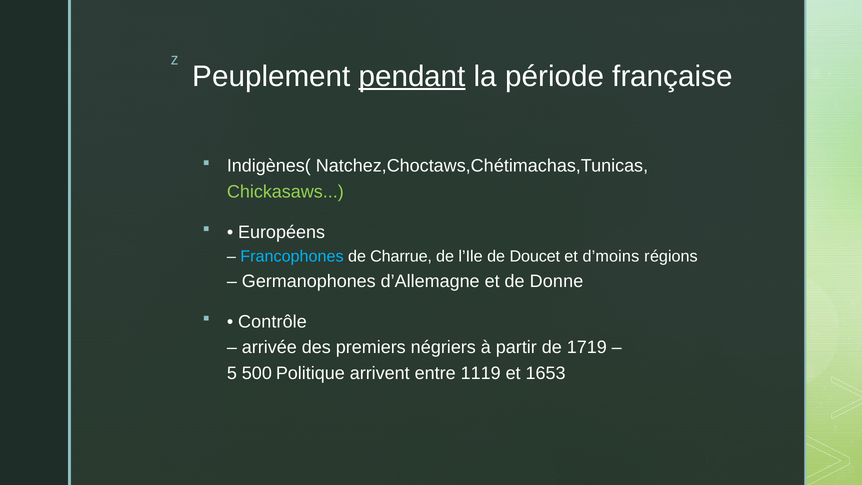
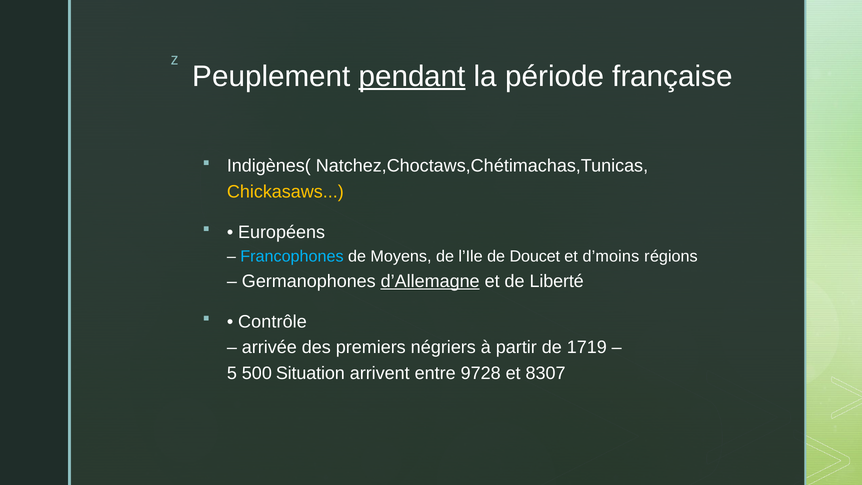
Chickasaws colour: light green -> yellow (285, 192)
Charrue: Charrue -> Moyens (401, 256)
d’Allemagne underline: none -> present (430, 281)
Donne: Donne -> Liberté (557, 281)
Politique: Politique -> Situation (310, 373)
1119: 1119 -> 9728 (481, 373)
1653: 1653 -> 8307 (546, 373)
